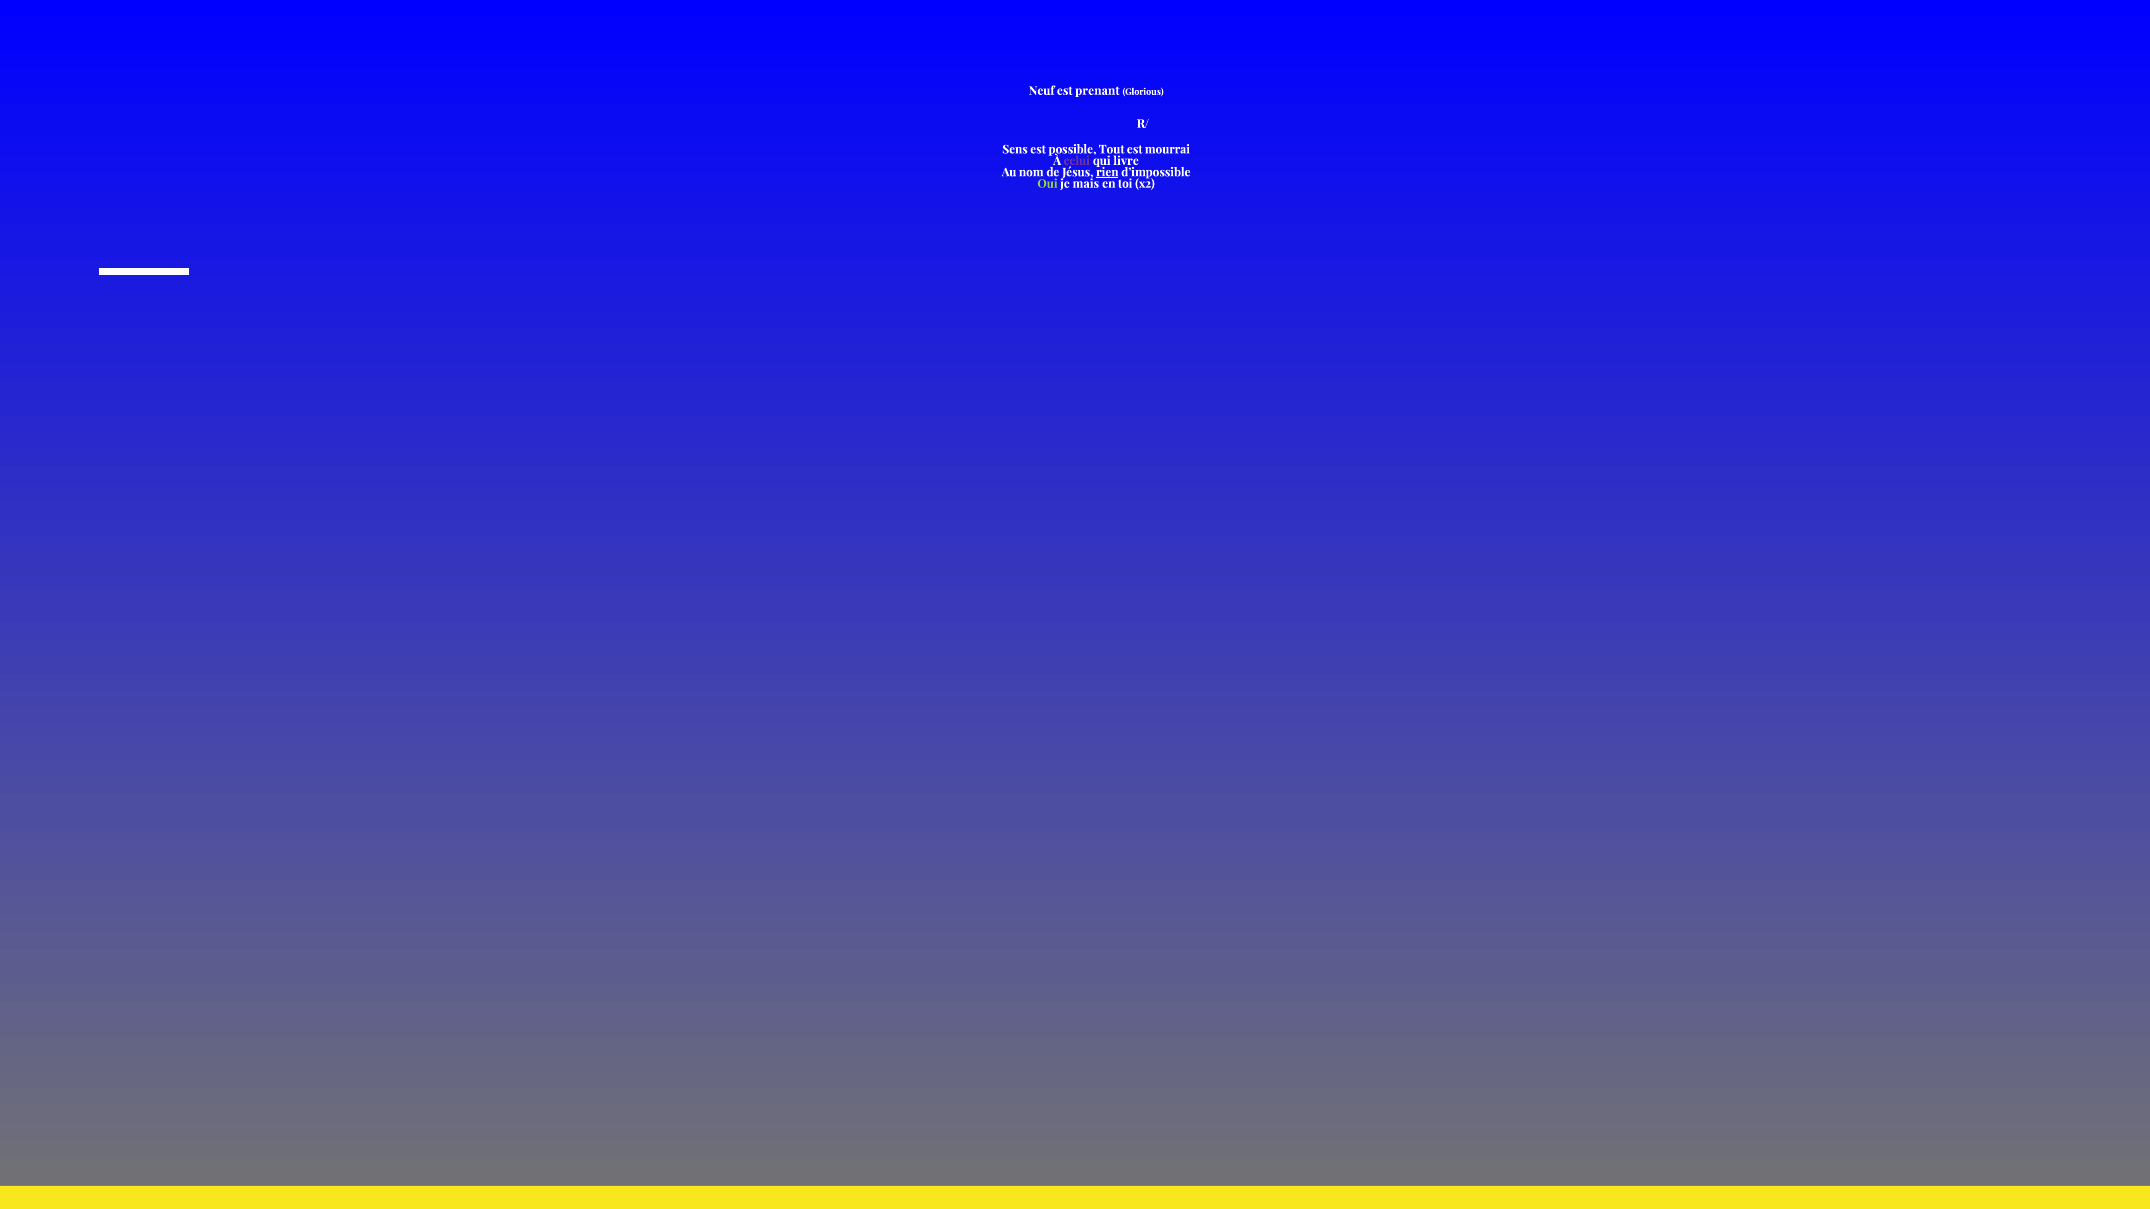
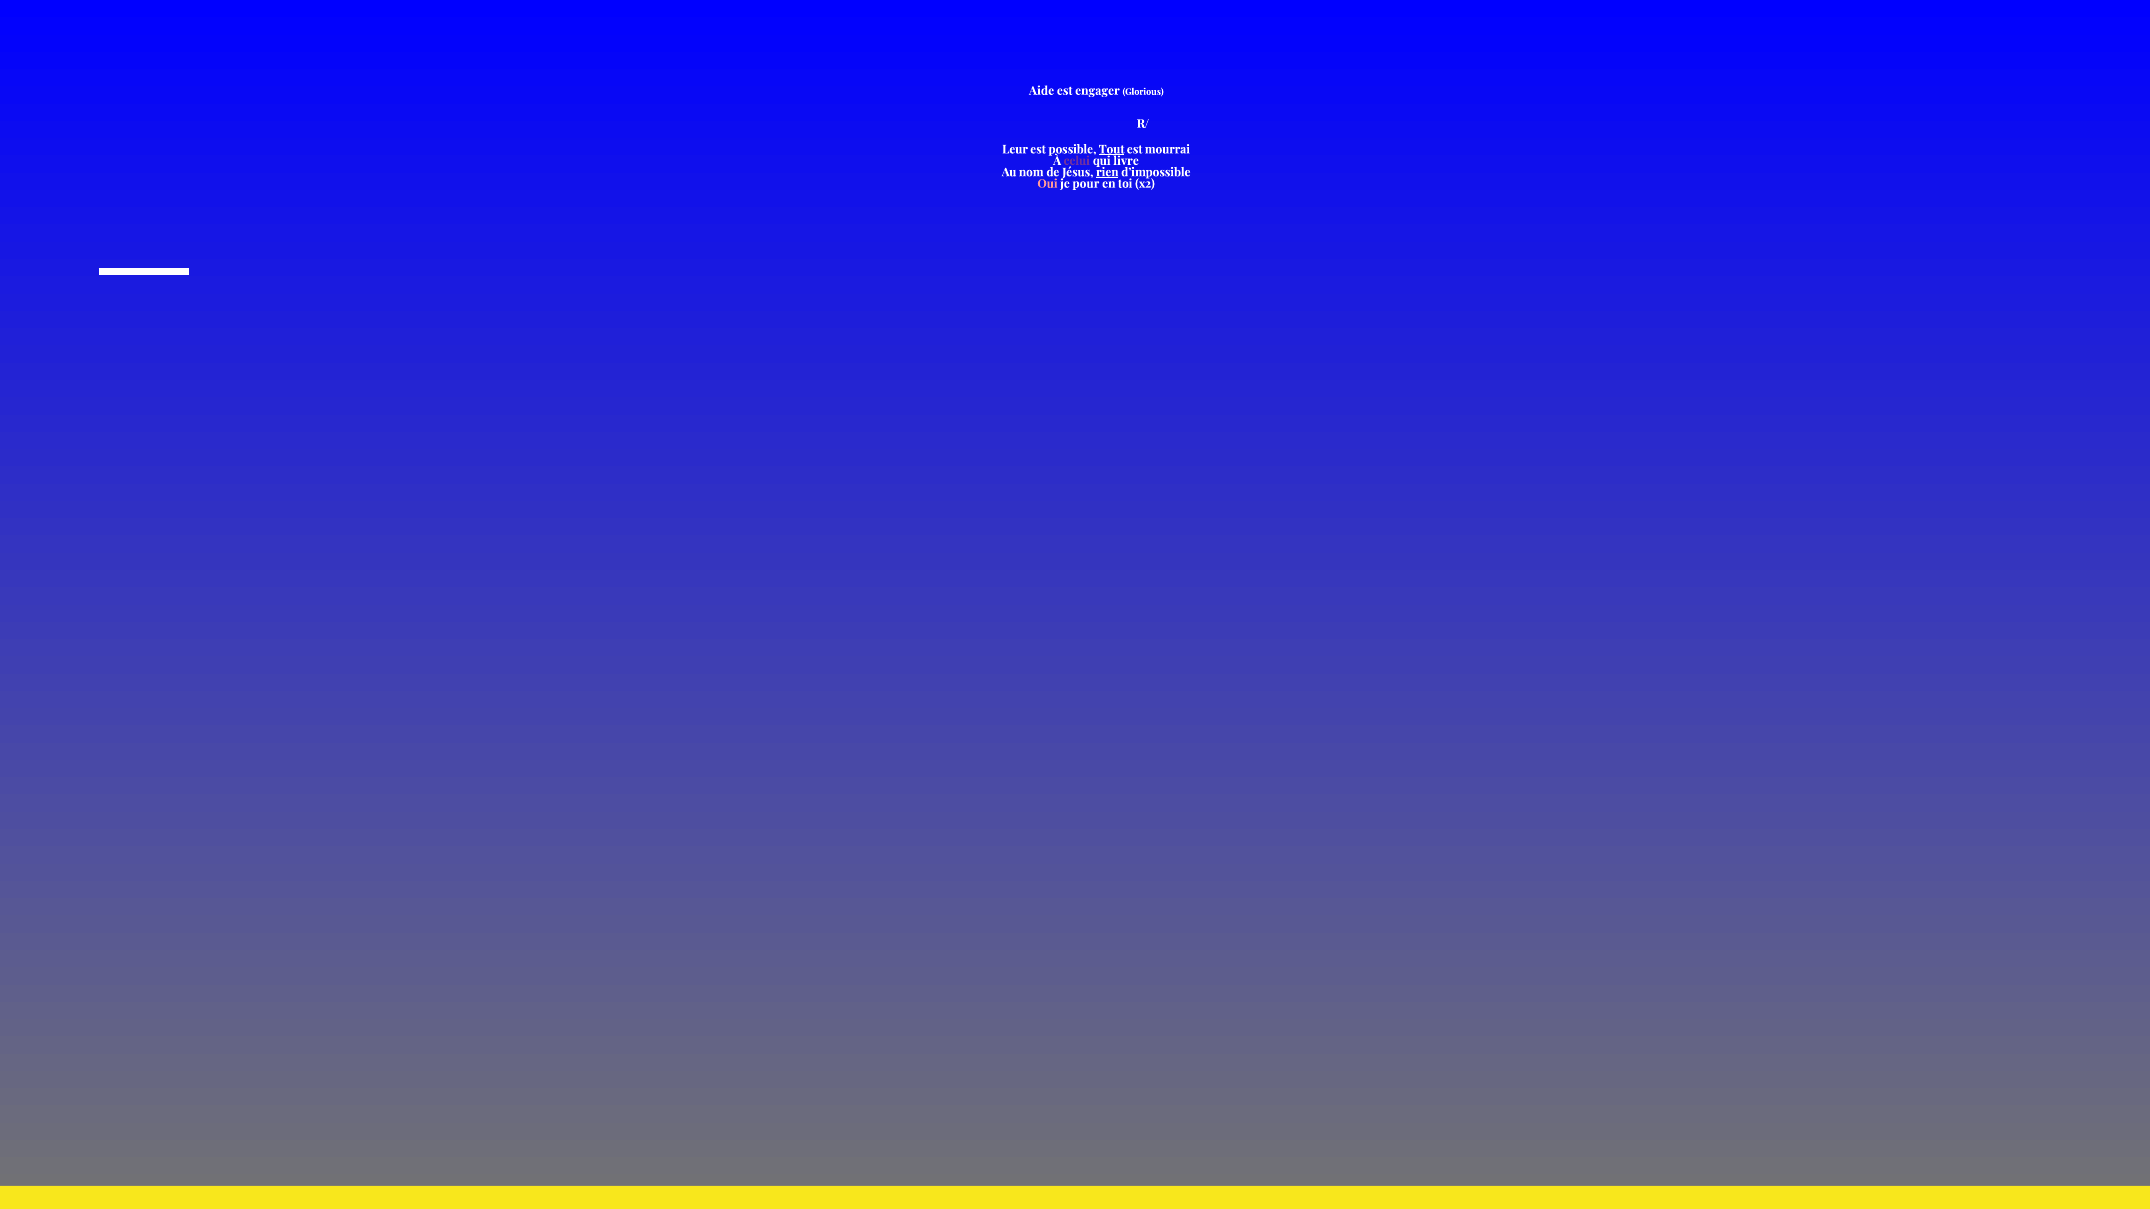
Neuf: Neuf -> Aide (1042, 91)
prenant: prenant -> engager (1097, 91)
Sens: Sens -> Leur (1015, 150)
Tout underline: none -> present (1112, 150)
Oui colour: light green -> pink (1047, 184)
mais: mais -> pour (1086, 184)
